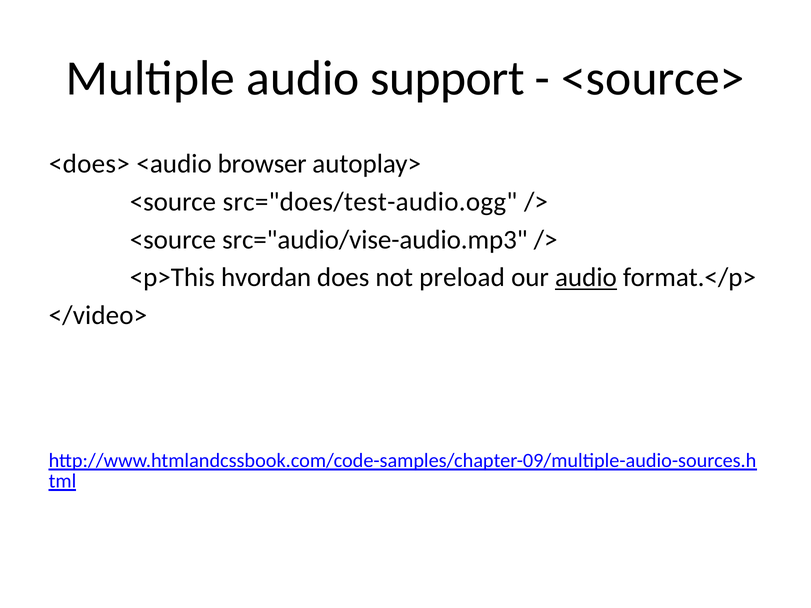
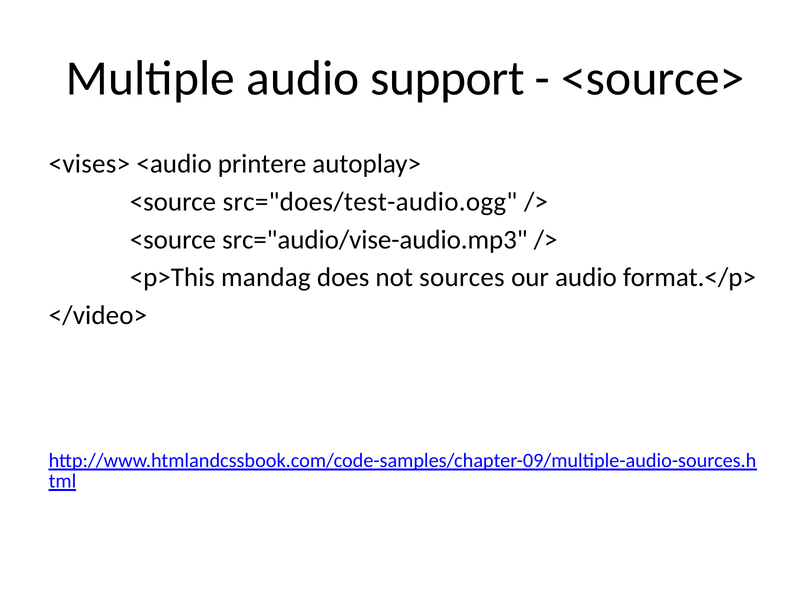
<does>: <does> -> <vises> (89, 164)
browser: browser -> printere (262, 164)
hvordan: hvordan -> mandag (266, 278)
preload: preload -> sources (462, 278)
audio underline: present -> none (586, 278)
